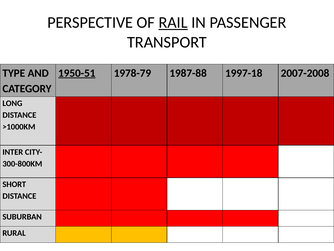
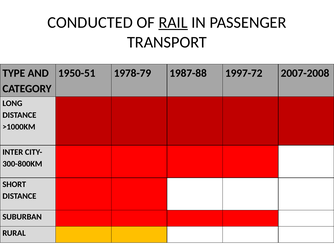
PERSPECTIVE: PERSPECTIVE -> CONDUCTED (90, 23)
1950-51 underline: present -> none (77, 73)
1997-18: 1997-18 -> 1997-72 (244, 73)
